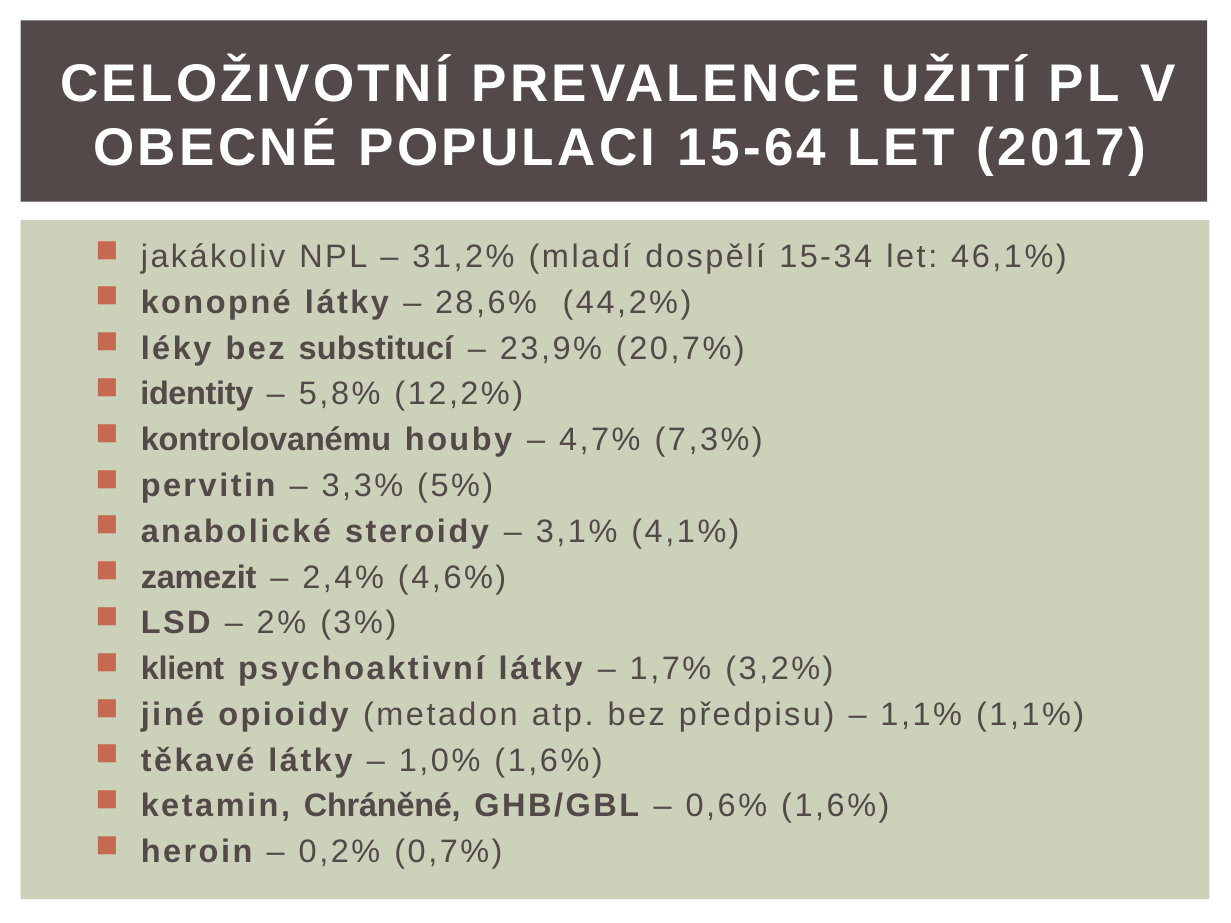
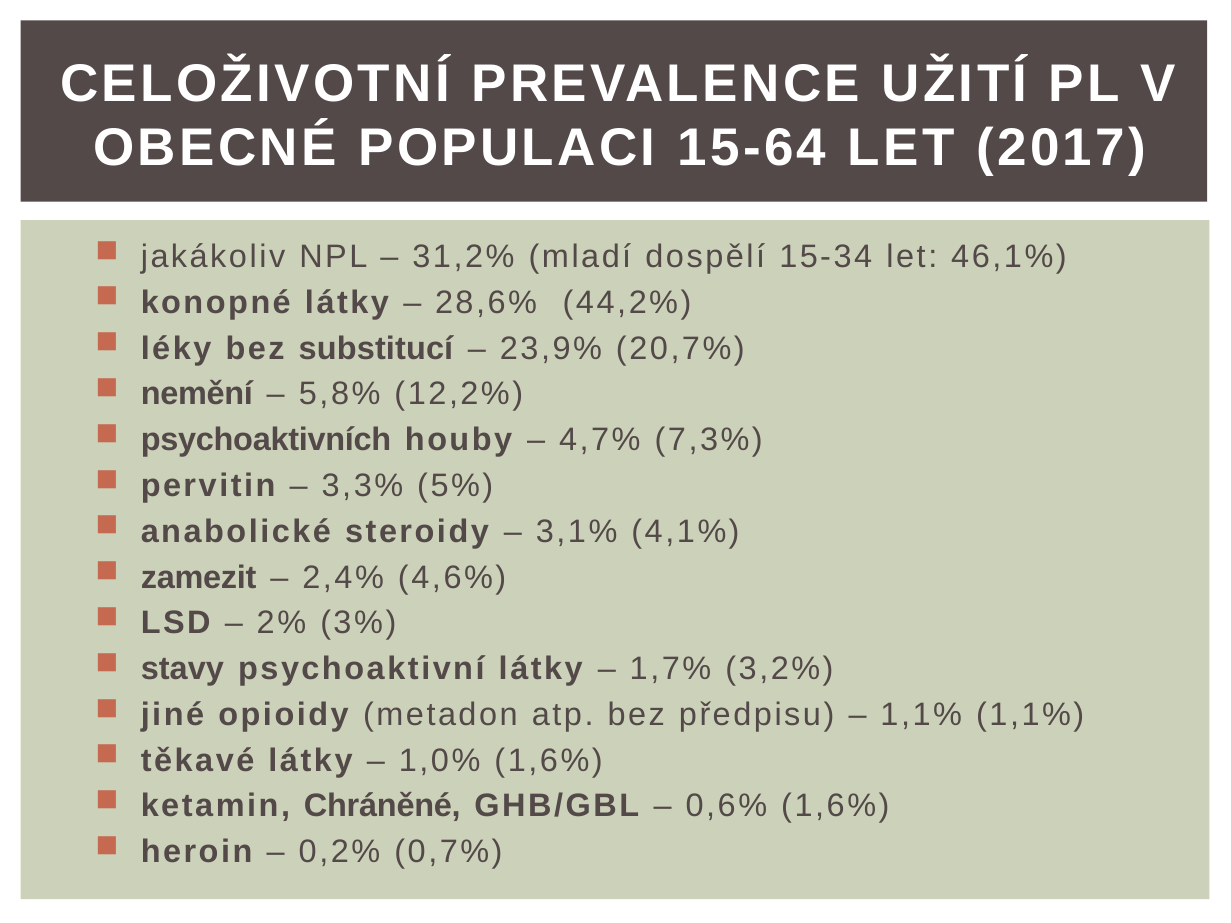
identity: identity -> nemění (197, 394)
kontrolovanému: kontrolovanému -> psychoaktivních (266, 440)
klient: klient -> stavy (182, 669)
